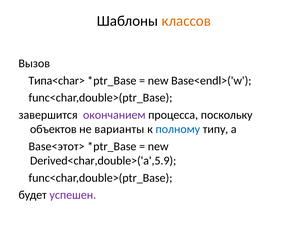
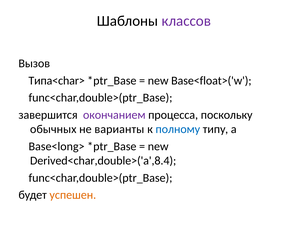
классов colour: orange -> purple (186, 21)
Base<endl>('w: Base<endl>('w -> Base<float>('w (211, 81)
объектов: объектов -> обычных (53, 129)
Base<этот>: Base<этот> -> Base<long> (57, 146)
Derived<char,double>('a',5.9: Derived<char,double>('a',5.9 -> Derived<char,double>('a',8.4 (103, 161)
успешен colour: purple -> orange (73, 195)
